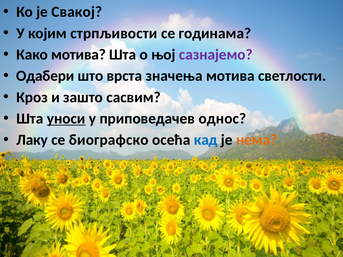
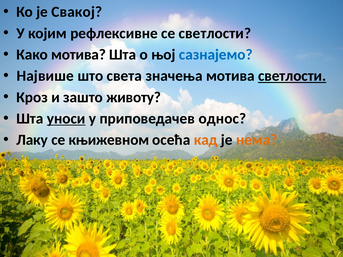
стрпљивости: стрпљивости -> рефлексивне (114, 33)
се годинама: годинама -> светлости (215, 33)
сазнајемо colour: purple -> blue (216, 55)
Одабери: Одабери -> Највише (45, 76)
врста: врста -> света (124, 76)
светлости underline: none -> present (292, 76)
сасвим: сасвим -> животу (134, 97)
биографско: биографско -> књижевном (109, 140)
кад colour: blue -> orange (206, 140)
